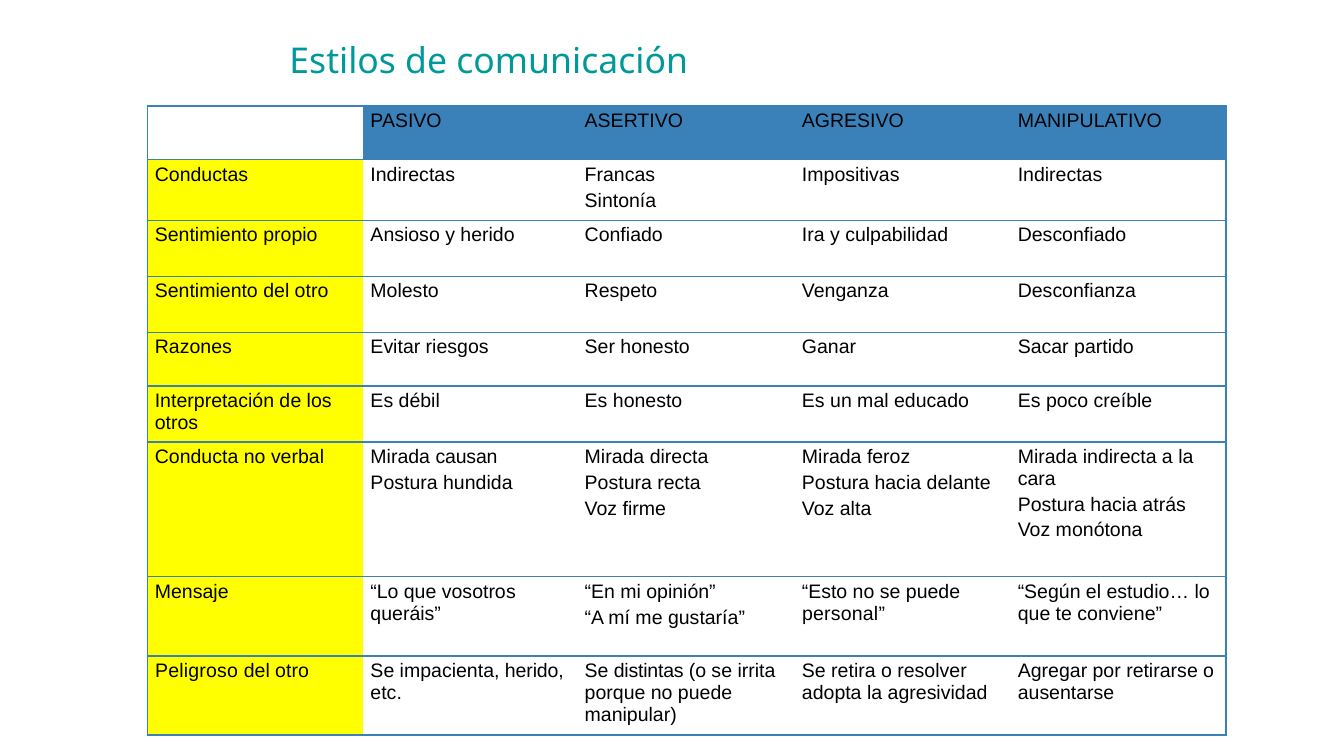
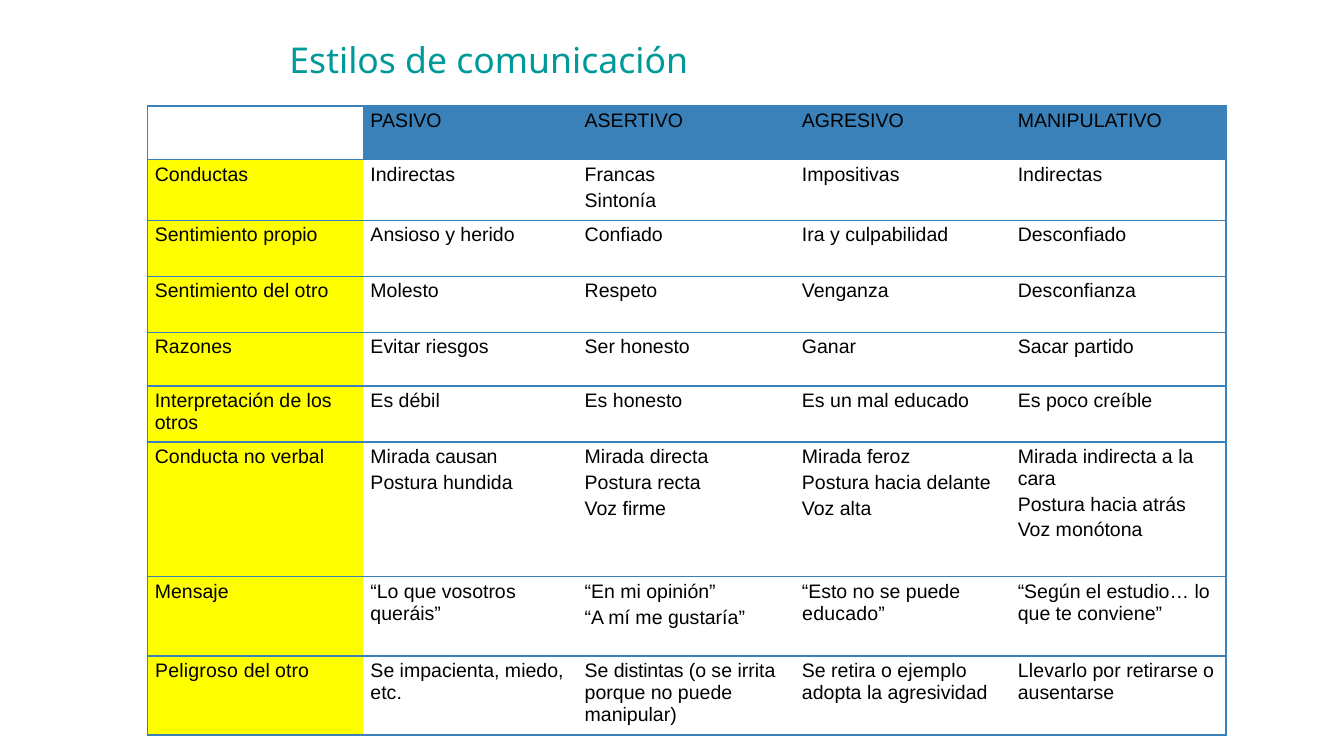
personal: personal -> educado (844, 614)
impacienta herido: herido -> miedo (534, 671)
resolver: resolver -> ejemplo (932, 671)
Agregar: Agregar -> Llevarlo (1052, 671)
